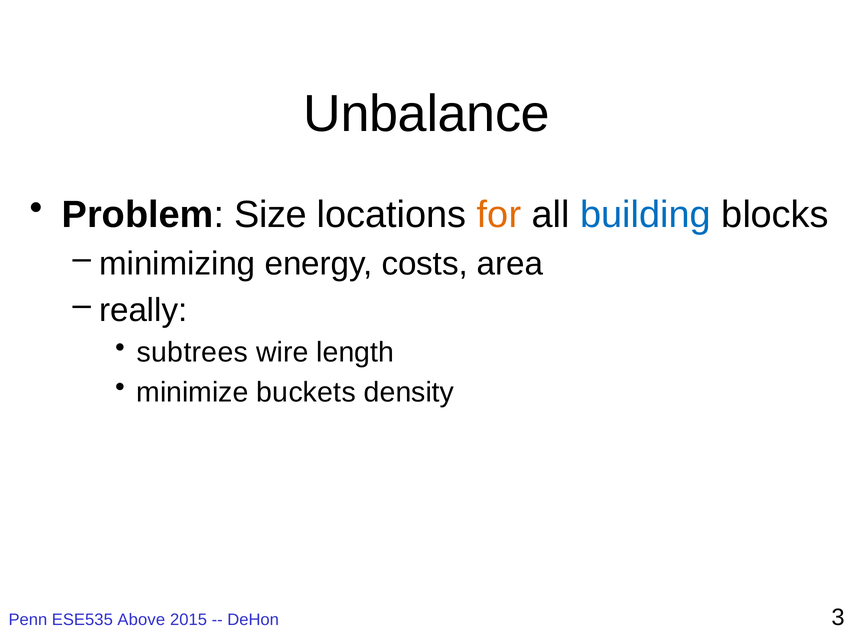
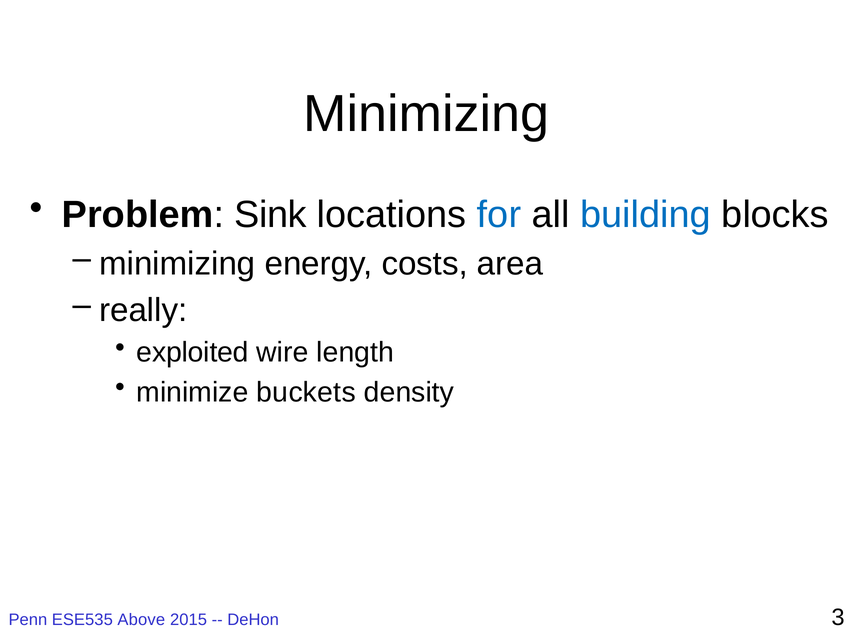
Unbalance: Unbalance -> Minimizing (426, 114)
Size: Size -> Sink (271, 214)
for colour: orange -> blue (499, 214)
subtrees: subtrees -> exploited (193, 352)
